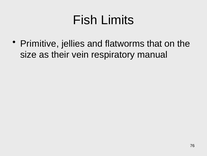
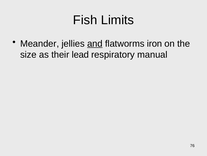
Primitive: Primitive -> Meander (40, 43)
and underline: none -> present (95, 43)
that: that -> iron (154, 43)
vein: vein -> lead (80, 54)
